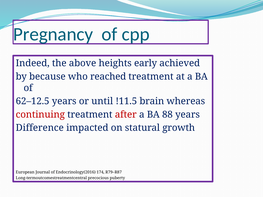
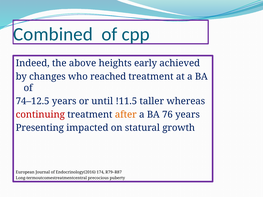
Pregnancy: Pregnancy -> Combined (53, 34)
because: because -> changes (47, 77)
62–12.5: 62–12.5 -> 74–12.5 (33, 101)
brain: brain -> taller (152, 101)
after colour: red -> orange (126, 115)
88: 88 -> 76 (167, 115)
Difference: Difference -> Presenting (40, 128)
